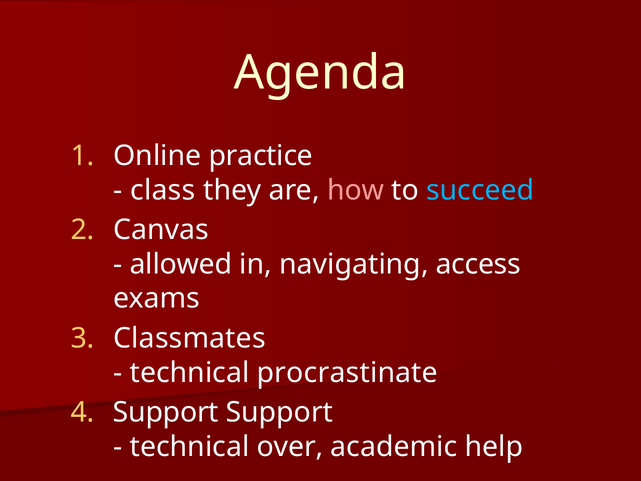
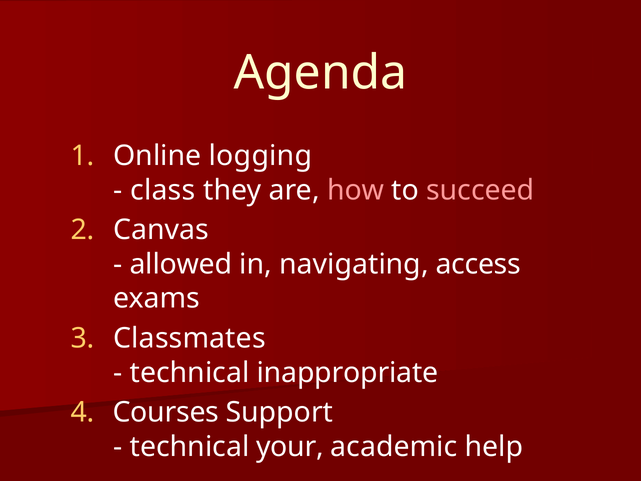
practice: practice -> logging (261, 156)
succeed colour: light blue -> pink (480, 190)
procrastinate: procrastinate -> inappropriate (348, 372)
Support: Support -> Courses (166, 412)
over: over -> your (290, 447)
